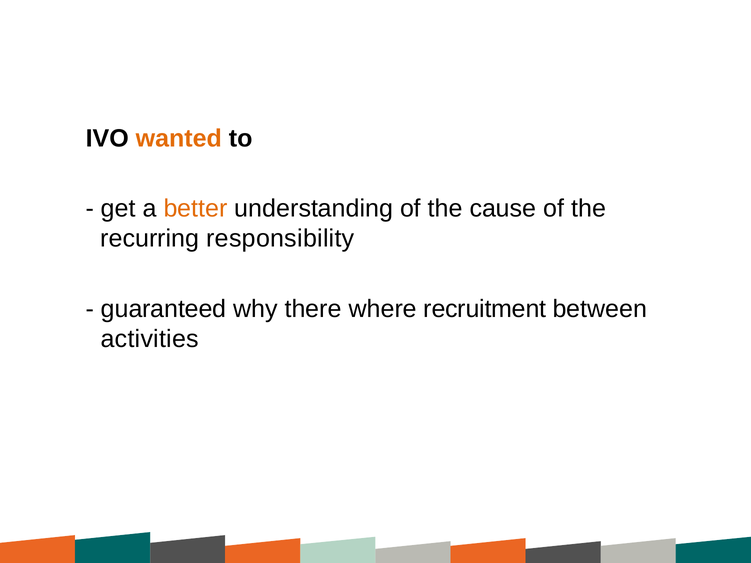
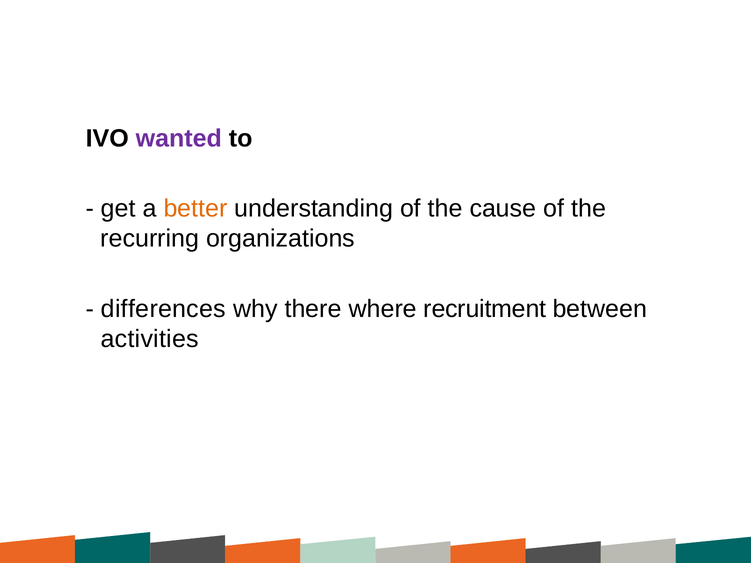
wanted colour: orange -> purple (179, 139)
responsibility: responsibility -> organizations (281, 239)
guaranteed: guaranteed -> differences (163, 309)
